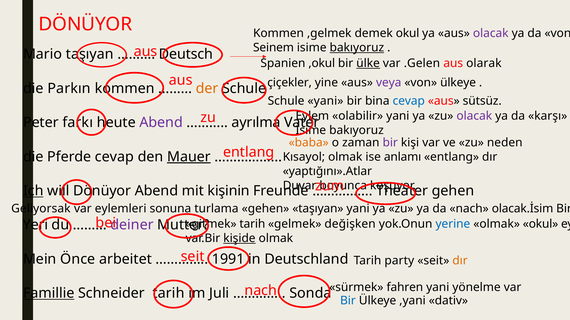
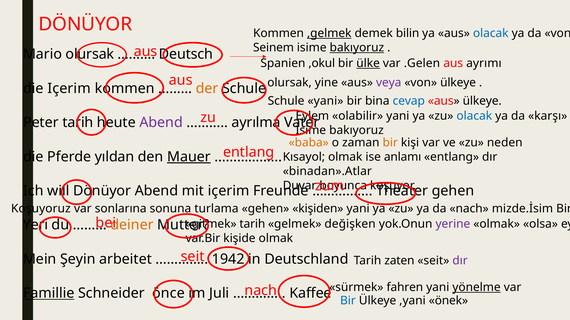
,gelmek underline: none -> present (329, 33)
demek okul: okul -> bilin (408, 33)
olacak colour: purple -> blue (491, 33)
Mario taşıyan: taşıyan -> olursak (90, 54)
olarak: olarak -> ayrımı (484, 63)
çiçekler: çiçekler -> olursak (290, 83)
die Parkın: Parkın -> Içerim (69, 89)
aus sütsüz: sütsüz -> ülkeye (482, 101)
olacak colour: purple -> blue (474, 116)
Peter farkı: farkı -> tarih (78, 123)
bir colour: purple -> orange (390, 143)
Pferde cevap: cevap -> yıldan (115, 157)
yaptığını».Atlar: yaptığını».Atlar -> binadan».Atlar (327, 172)
Ich underline: present -> none (33, 191)
mit kişinin: kişinin -> içerim (229, 191)
Geliyorsak: Geliyorsak -> Koşuyoruz (41, 209)
eylemleri: eylemleri -> sonlarına (121, 209)
gehen taşıyan: taşıyan -> kişiden (318, 209)
olacak.İsim: olacak.İsim -> mizde.İsim (522, 209)
yerine colour: blue -> purple (453, 225)
olmak okul: okul -> olsa (540, 225)
deiner colour: purple -> orange (132, 225)
kişide underline: present -> none (239, 239)
Önce: Önce -> Şeyin (78, 260)
1991: 1991 -> 1942 (228, 260)
party: party -> zaten (399, 261)
dır colour: orange -> purple (460, 261)
yönelme underline: none -> present (477, 288)
Schneider tarih: tarih -> önce (168, 294)
Sonda: Sonda -> Kaffee (311, 294)
dativ: dativ -> önek (448, 301)
